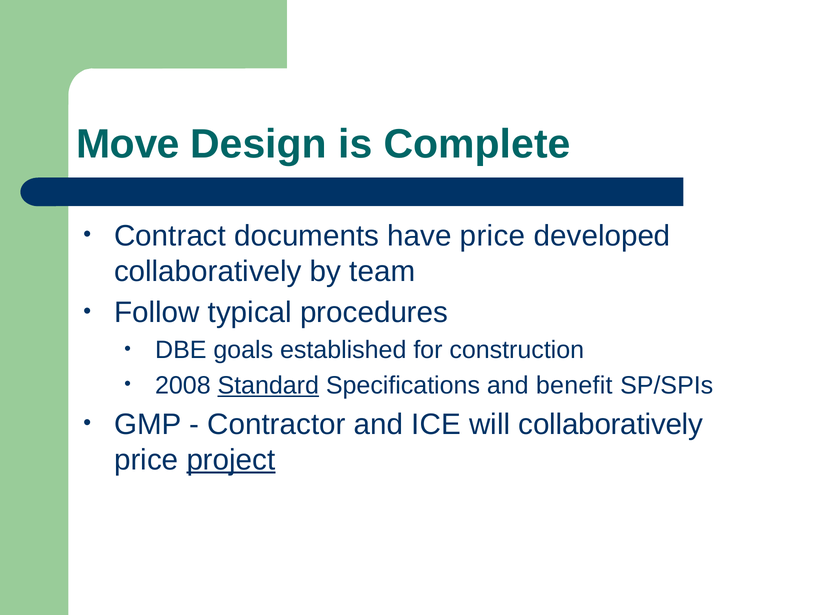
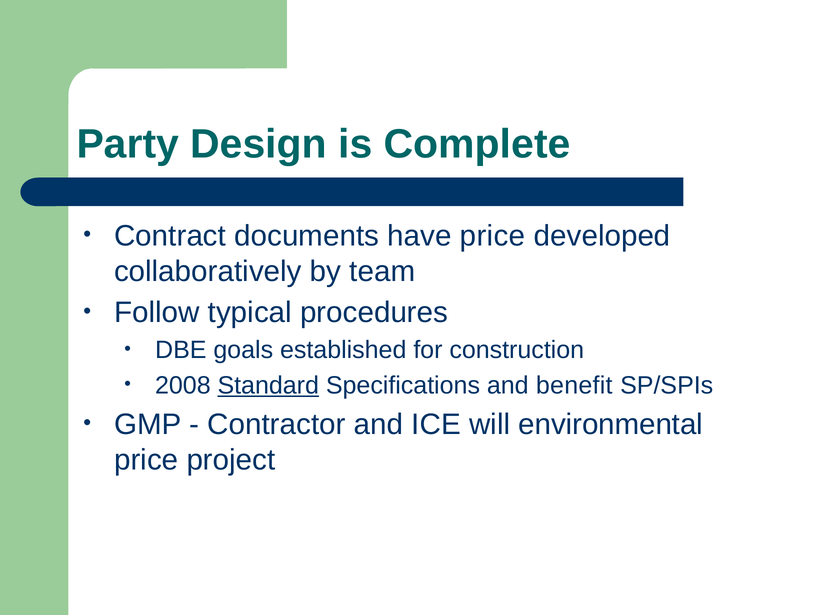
Move: Move -> Party (128, 144)
will collaboratively: collaboratively -> environmental (611, 424)
project underline: present -> none (231, 460)
